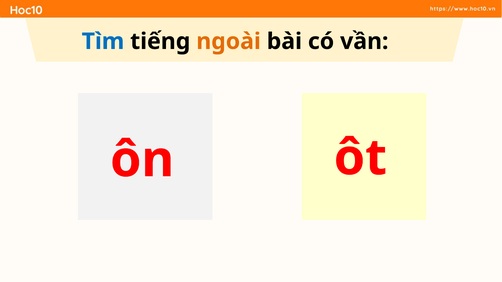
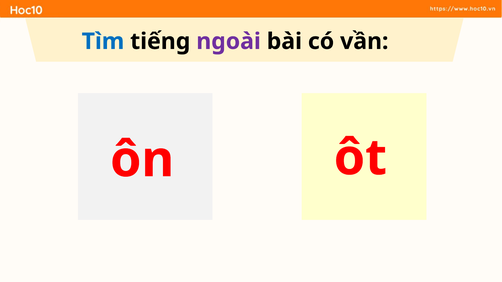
ngoài colour: orange -> purple (229, 41)
